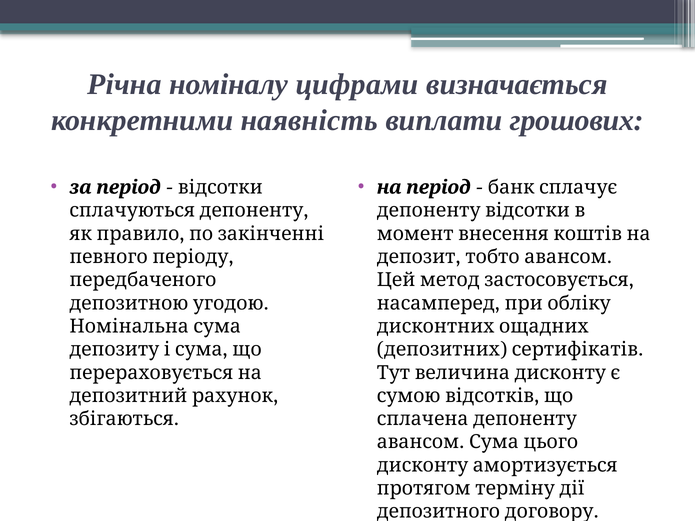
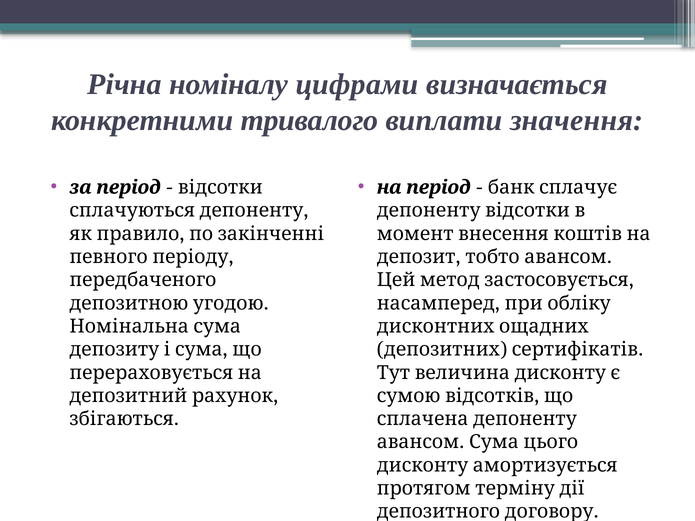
наявність: наявність -> тривалого (310, 121)
грошових: грошових -> значення (577, 121)
